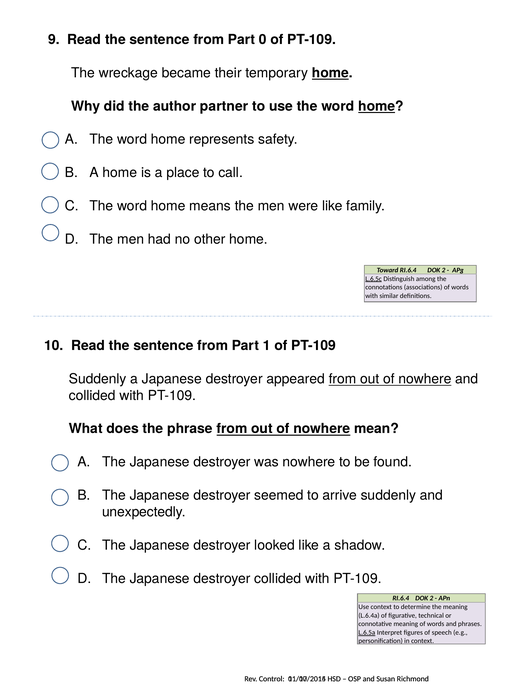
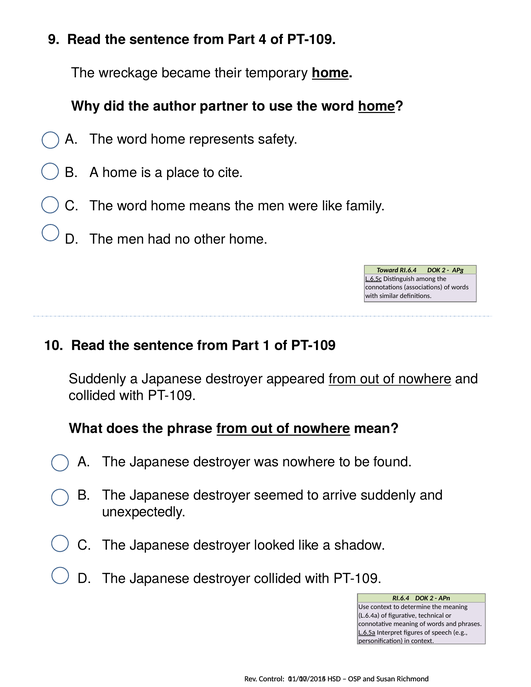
0: 0 -> 4 (263, 40)
call: call -> cite (231, 173)
